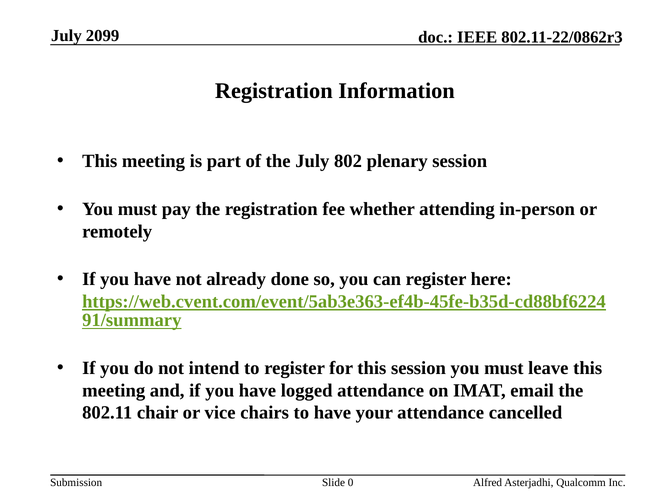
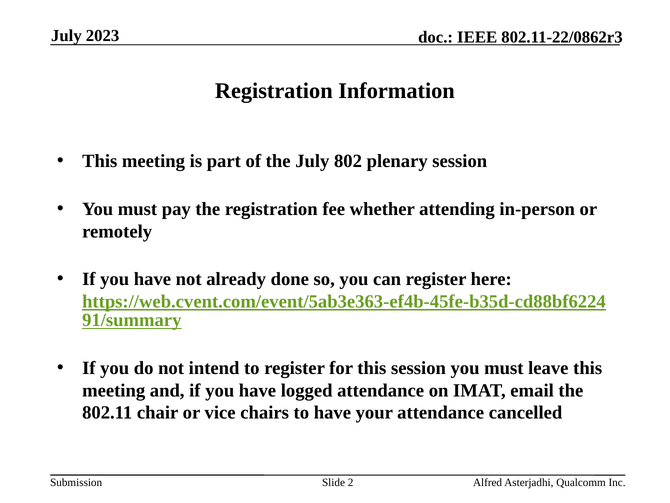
2099: 2099 -> 2023 (103, 36)
0: 0 -> 2 (351, 482)
